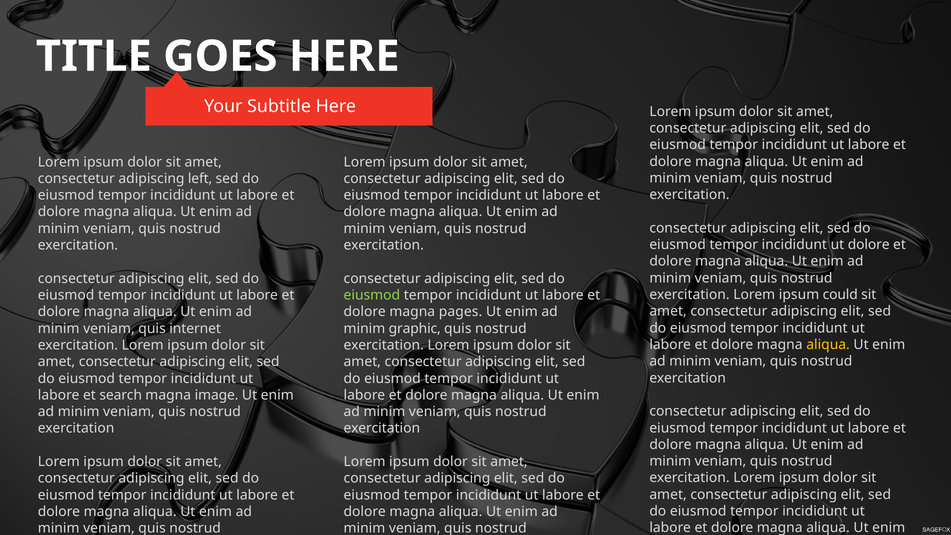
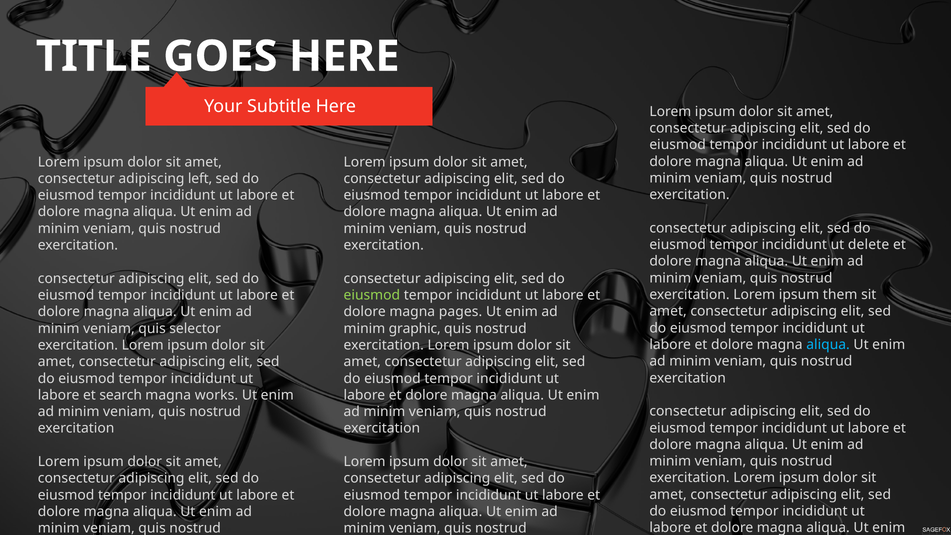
ut dolore: dolore -> delete (869, 245)
could: could -> them (840, 295)
internet: internet -> selector (195, 328)
aliqua colour: yellow -> light blue (828, 345)
image: image -> works (216, 395)
